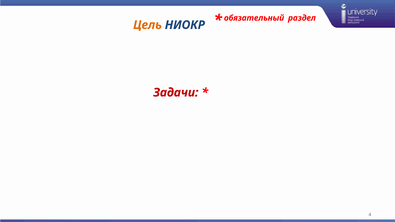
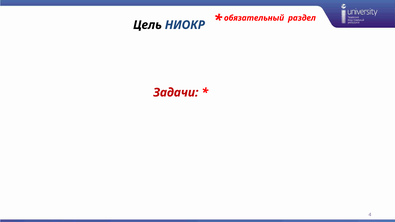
Цель colour: orange -> black (147, 25)
